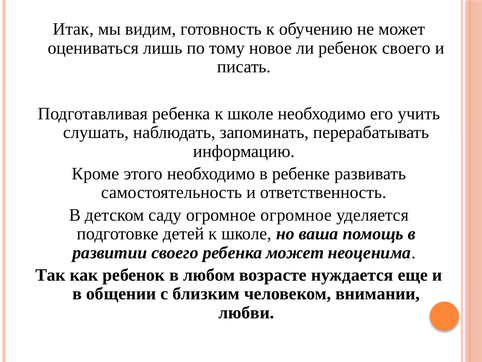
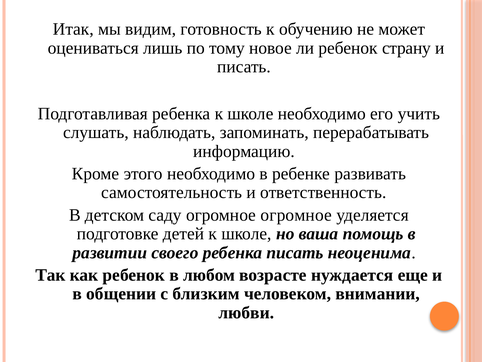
ребенок своего: своего -> страну (406, 48)
ребенка может: может -> писать (295, 252)
